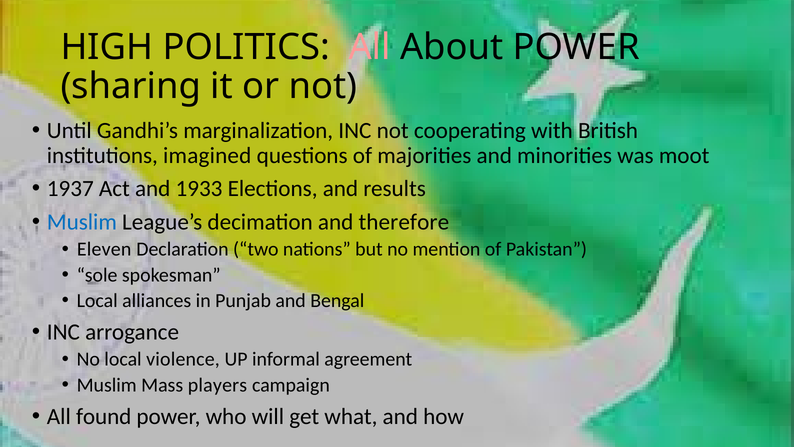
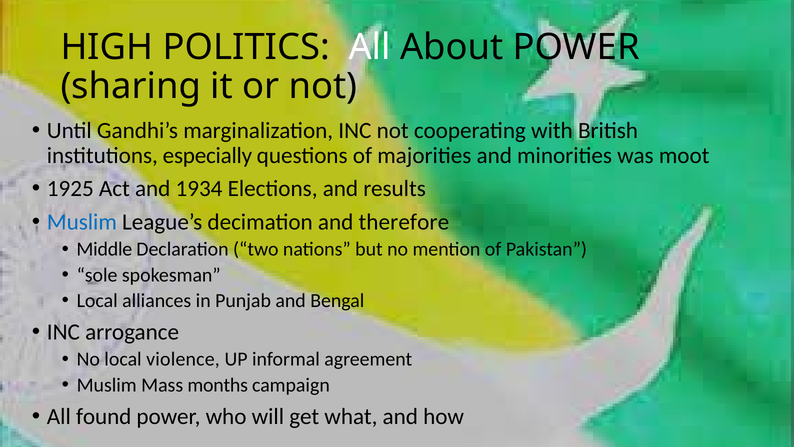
All colour: pink -> white (370, 47)
imagined: imagined -> especially (207, 155)
1937: 1937 -> 1925 (70, 189)
1933: 1933 -> 1934 (199, 189)
Eleven: Eleven -> Middle (104, 249)
players: players -> months (218, 385)
